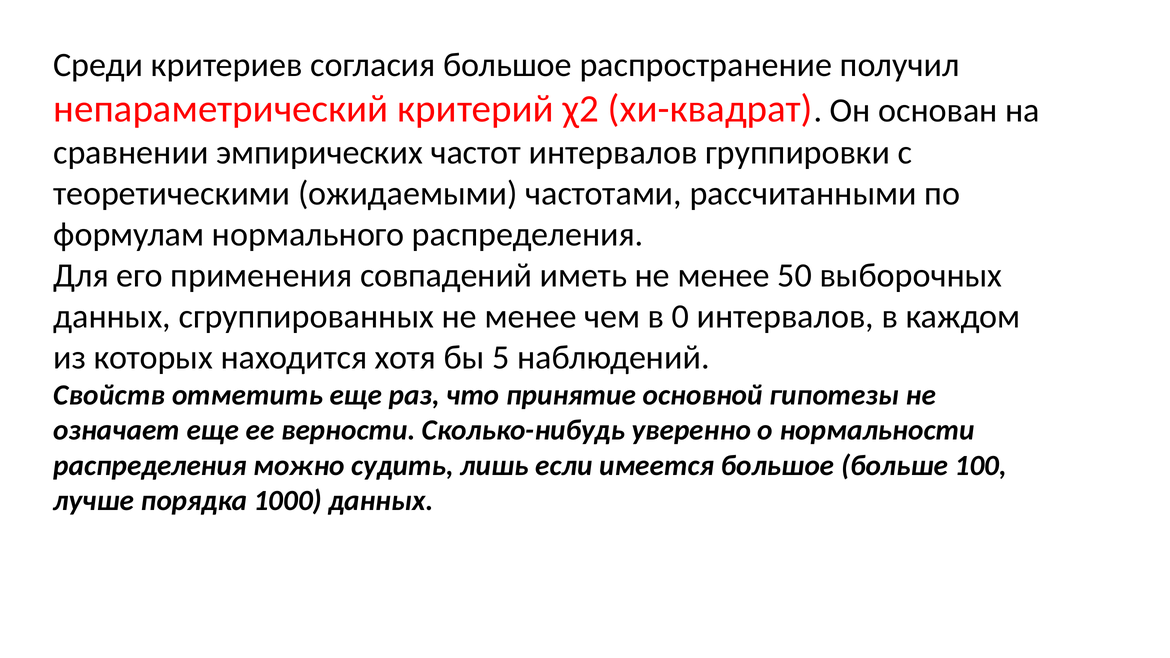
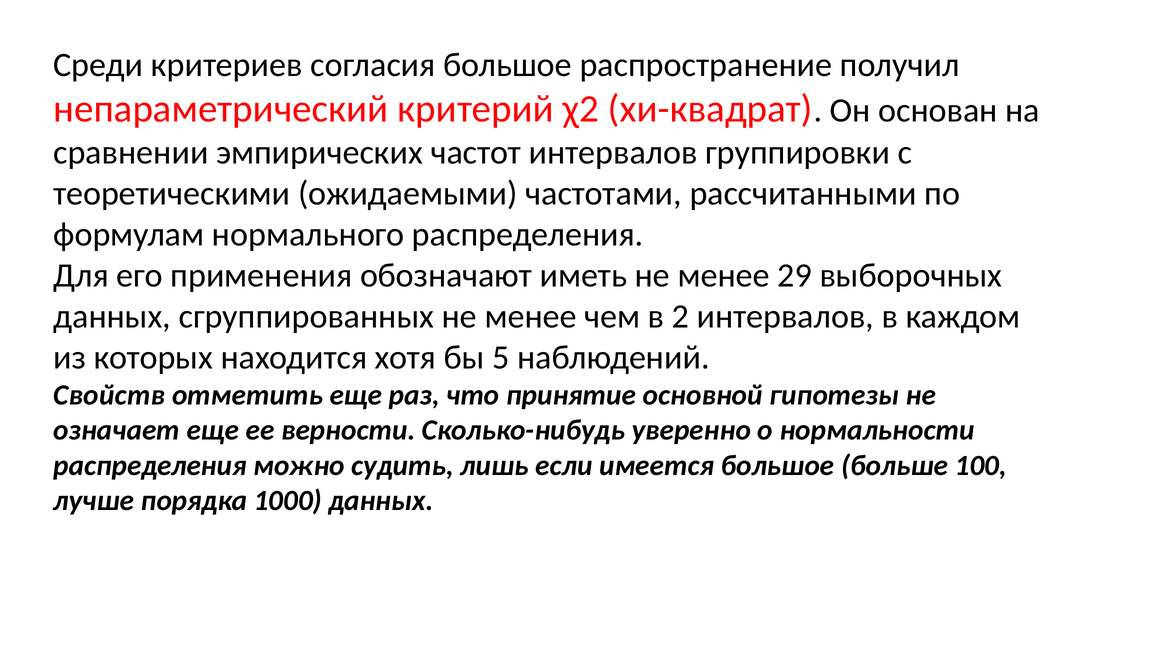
совпадений: совпадений -> обозначают (446, 276)
50: 50 -> 29 (795, 276)
0: 0 -> 2 (680, 317)
